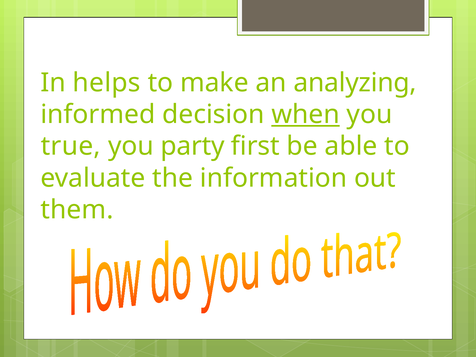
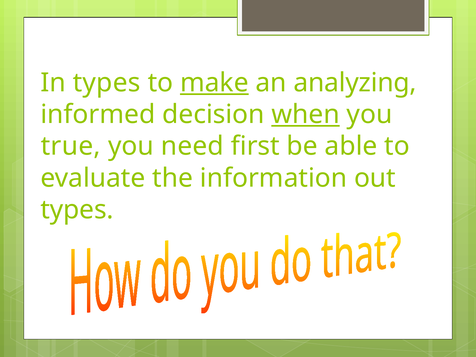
In helps: helps -> types (107, 83)
make underline: none -> present (214, 83)
party: party -> need (192, 146)
them: them -> types (77, 210)
